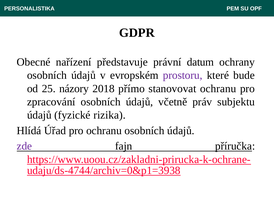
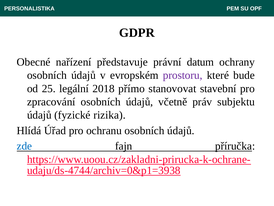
názory: názory -> legální (74, 88)
stanovovat ochranu: ochranu -> stavební (218, 88)
zde colour: purple -> blue (24, 146)
